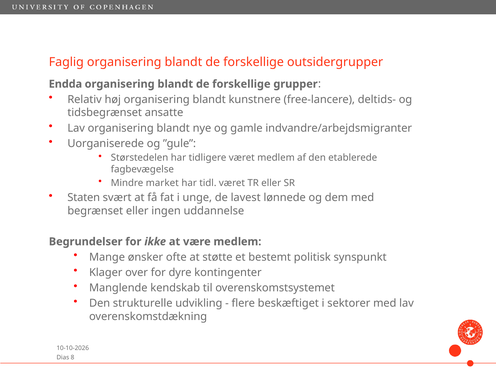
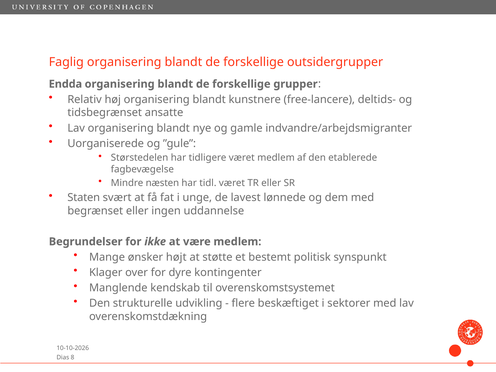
market: market -> næsten (162, 183)
ofte: ofte -> højt (176, 257)
